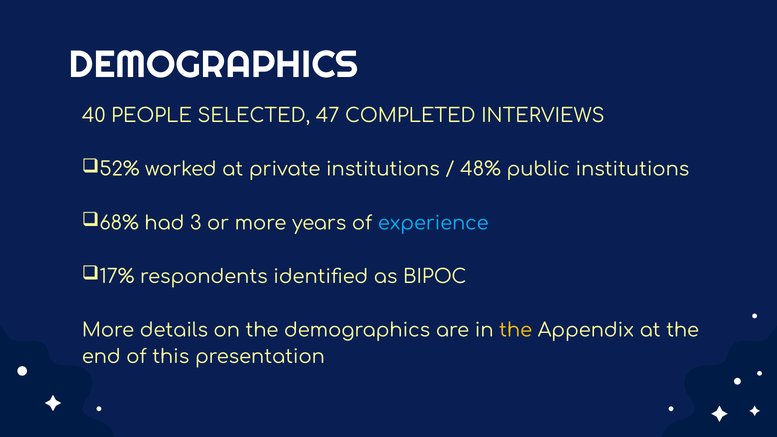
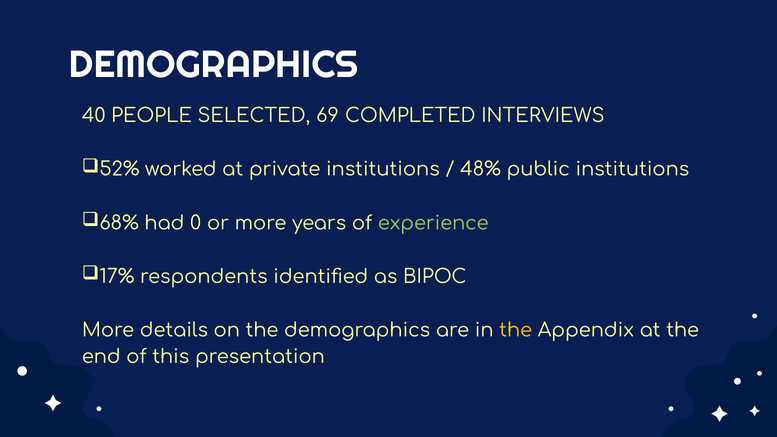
47: 47 -> 69 (327, 116)
3: 3 -> 0 (196, 223)
experience colour: light blue -> light green (433, 223)
